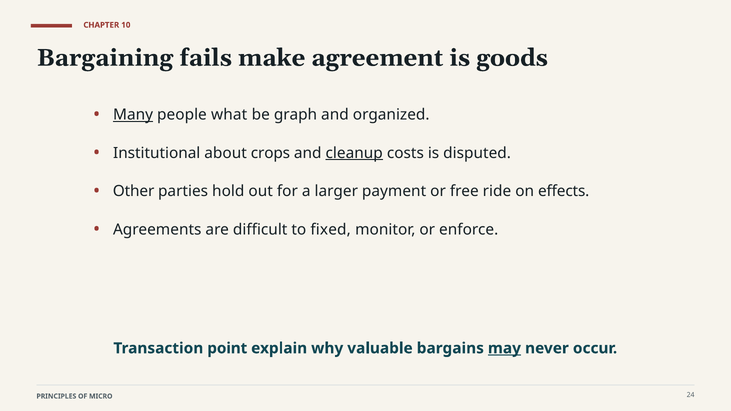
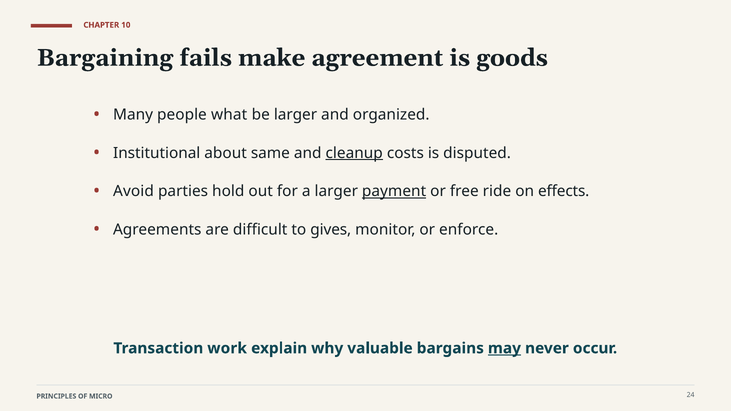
Many underline: present -> none (133, 115)
be graph: graph -> larger (296, 115)
crops: crops -> same (270, 153)
Other: Other -> Avoid (133, 191)
payment underline: none -> present (394, 191)
fixed: fixed -> gives (331, 230)
point: point -> work (227, 348)
